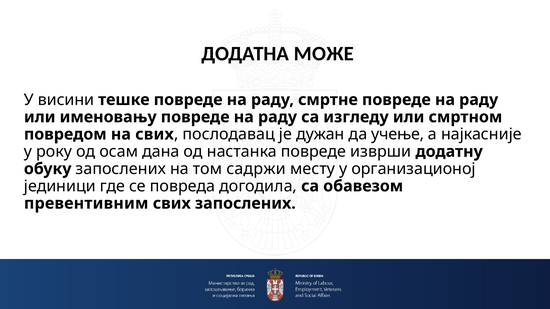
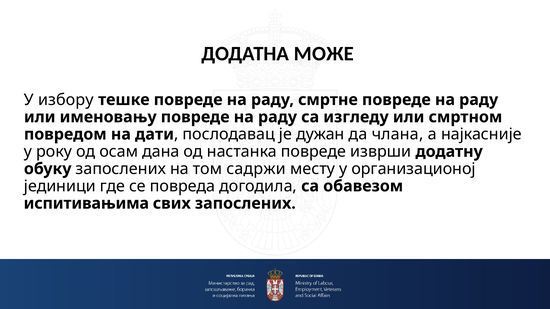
висини: висини -> избору (66, 100)
на свих: свих -> дати (155, 134)
учење: учење -> члана (398, 134)
превентивним: превентивним -> испитивањима (86, 204)
